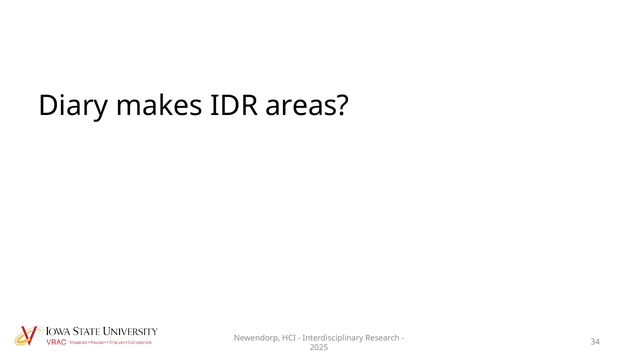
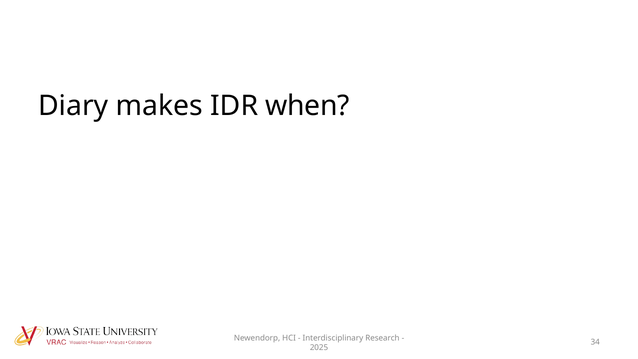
areas: areas -> when (307, 106)
